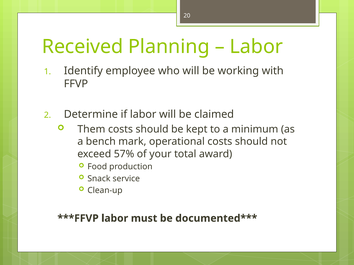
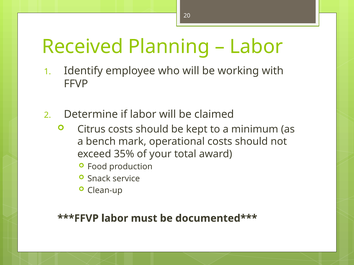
Them: Them -> Citrus (91, 129)
57%: 57% -> 35% (124, 154)
